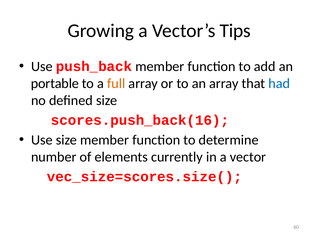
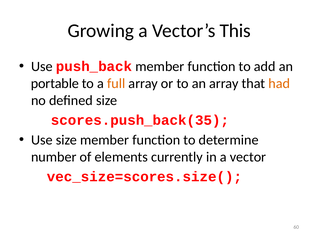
Tips: Tips -> This (235, 31)
had colour: blue -> orange (279, 84)
scores.push_back(16: scores.push_back(16 -> scores.push_back(35 (140, 120)
